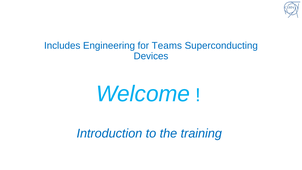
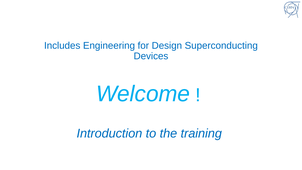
Teams: Teams -> Design (167, 46)
